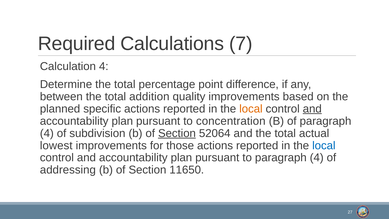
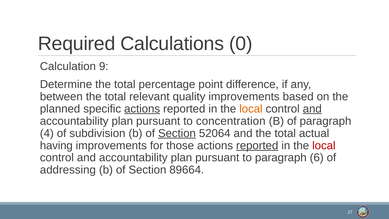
7: 7 -> 0 (241, 44)
Calculation 4: 4 -> 9 (104, 66)
addition: addition -> relevant (149, 96)
actions underline: none -> present (142, 109)
lowest: lowest -> having (56, 145)
reported underline: none -> present (257, 145)
local colour: blue -> red (324, 145)
to paragraph 4: 4 -> 6 (317, 158)
11650: 11650 -> 89664 (187, 170)
